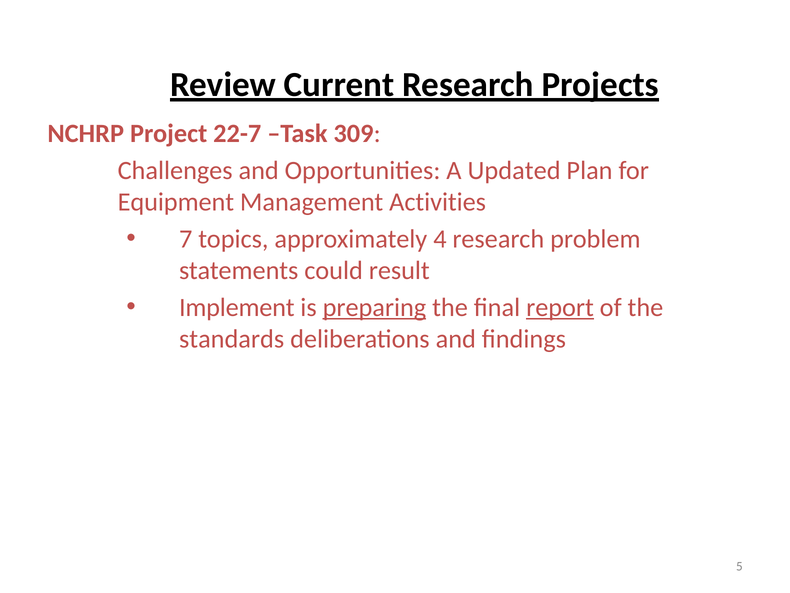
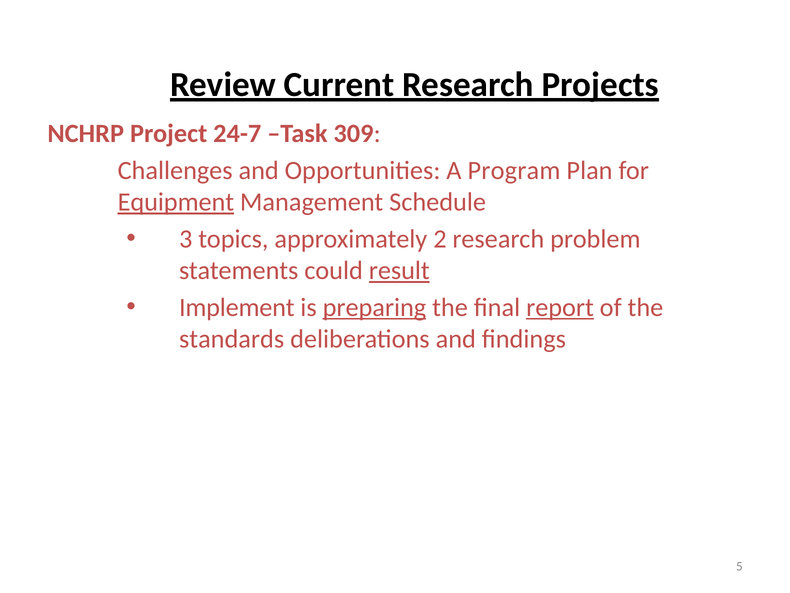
22-7: 22-7 -> 24-7 (237, 134)
Updated: Updated -> Program (514, 170)
Equipment underline: none -> present (176, 202)
Activities: Activities -> Schedule (438, 202)
7: 7 -> 3 (186, 239)
4: 4 -> 2 (440, 239)
result underline: none -> present (399, 270)
